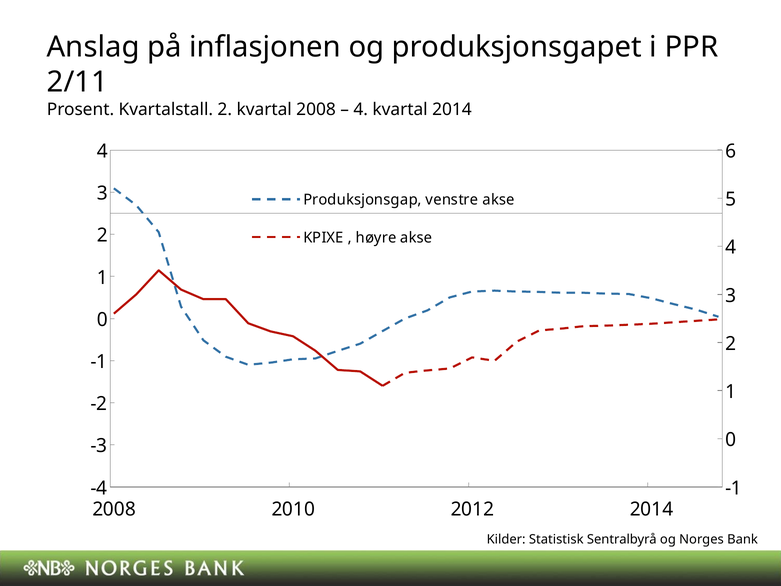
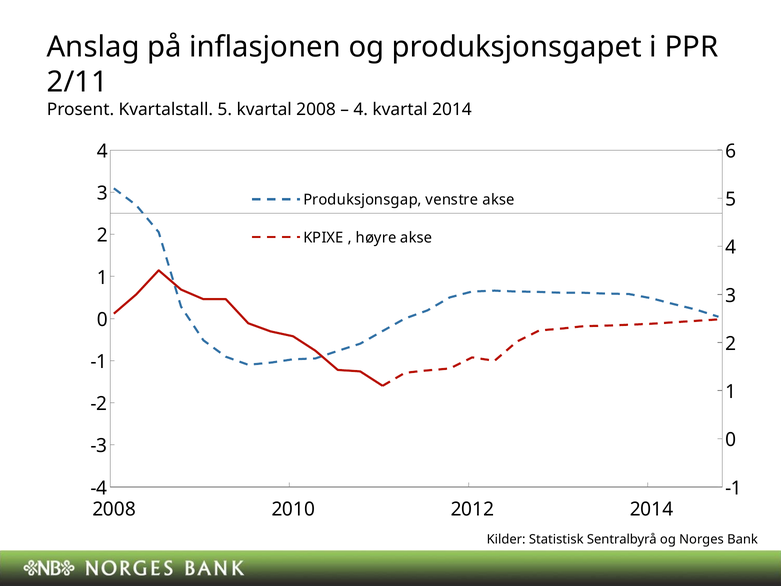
Kvartalstall 2: 2 -> 5 (225, 109)
